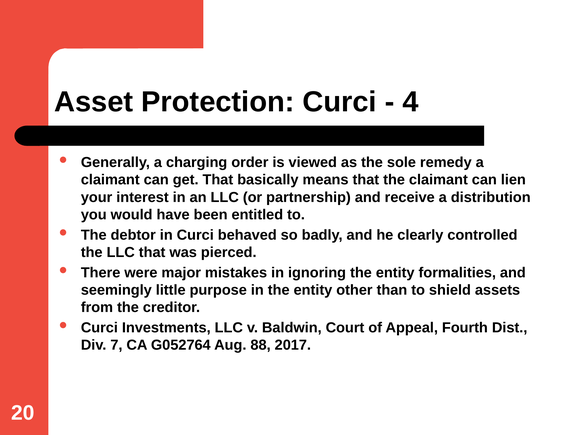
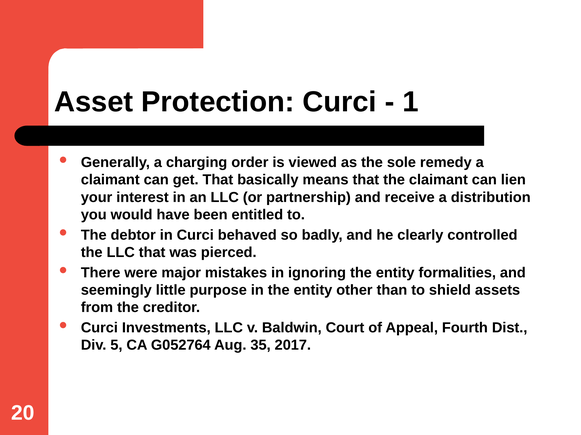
4: 4 -> 1 (411, 102)
7: 7 -> 5 (116, 346)
88: 88 -> 35 (261, 346)
